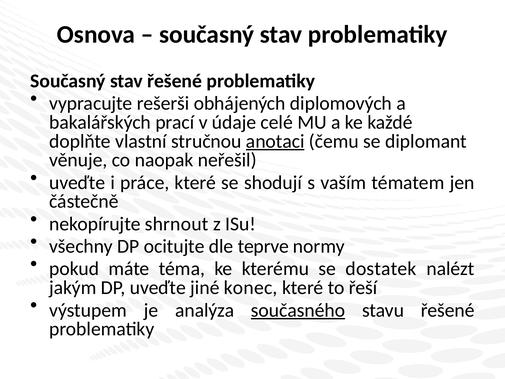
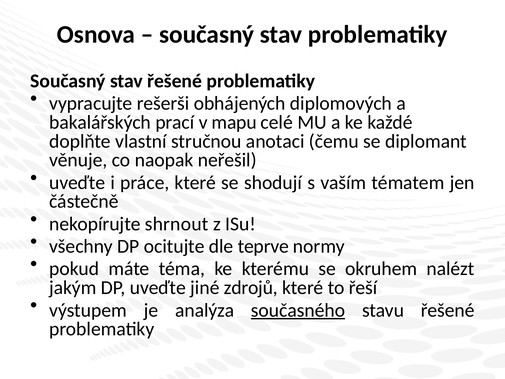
údaje: údaje -> mapu (234, 122)
anotaci underline: present -> none (275, 141)
dostatek: dostatek -> okruhem (381, 269)
konec: konec -> zdrojů (251, 288)
